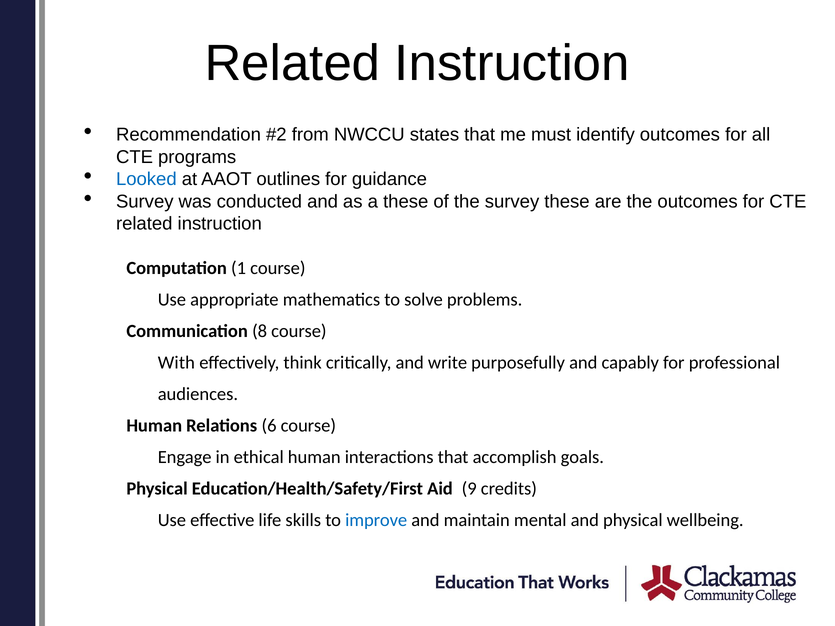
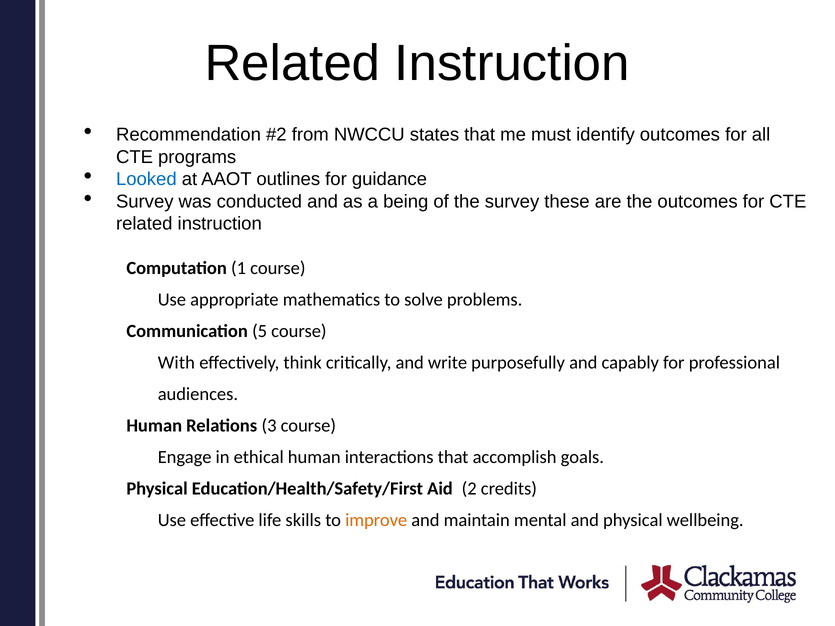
a these: these -> being (406, 202)
8: 8 -> 5 (260, 331)
6: 6 -> 3 (269, 426)
9: 9 -> 2 (469, 489)
improve colour: blue -> orange (376, 521)
